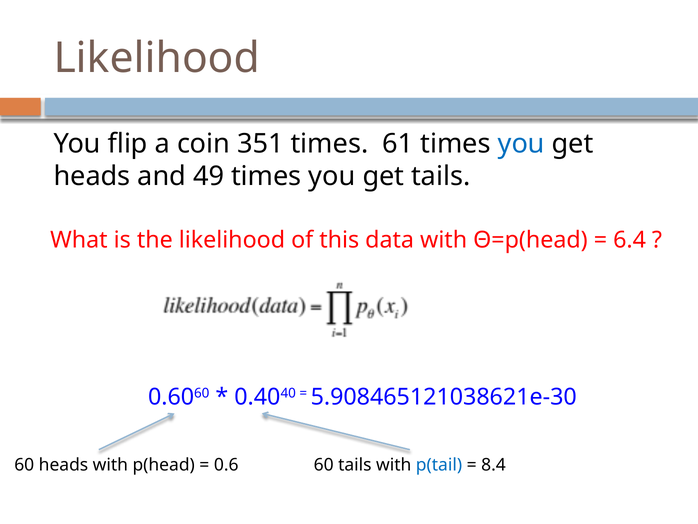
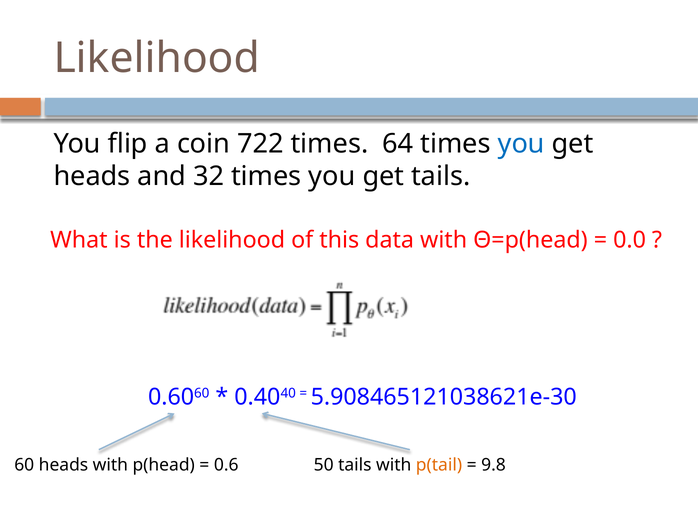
351: 351 -> 722 (260, 144)
61: 61 -> 64 (398, 144)
49: 49 -> 32 (209, 176)
6.4: 6.4 -> 0.0 (630, 240)
0.6 60: 60 -> 50 (324, 464)
p(tail colour: blue -> orange (439, 464)
8.4: 8.4 -> 9.8 (494, 464)
